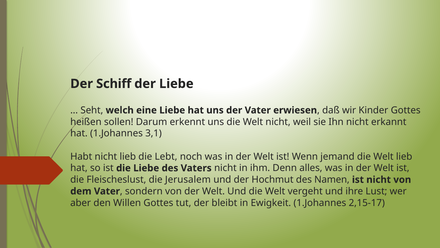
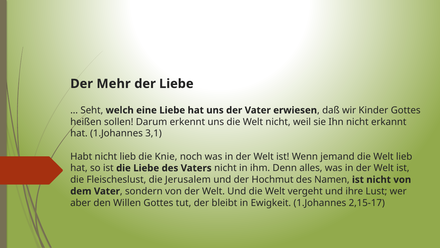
Schiff: Schiff -> Mehr (114, 84)
Lebt: Lebt -> Knie (166, 156)
